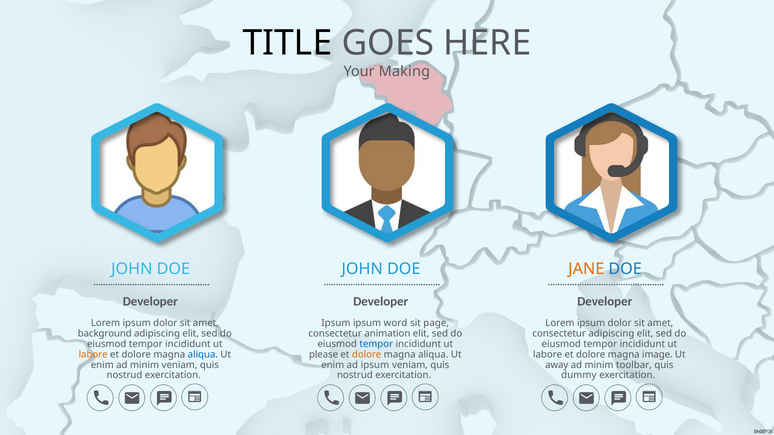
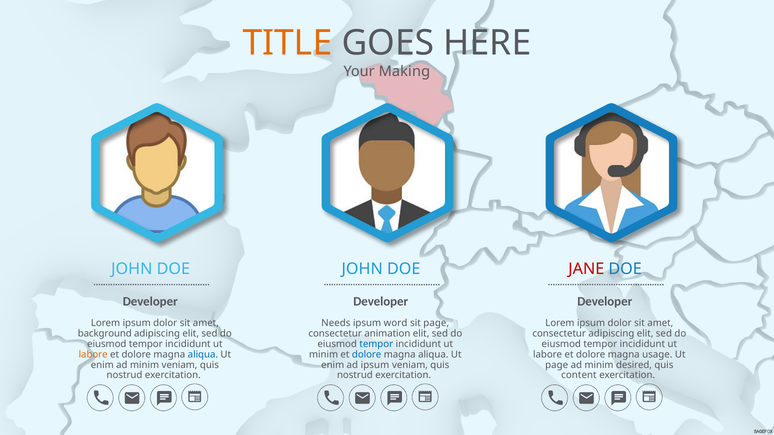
TITLE colour: black -> orange (287, 43)
JANE colour: orange -> red (586, 269)
Ipsum: Ipsum -> Needs (336, 323)
please: please -> minim (324, 355)
dolore colour: orange -> blue (367, 355)
image: image -> usage (657, 355)
away: away -> page (557, 365)
toolbar: toolbar -> desired (634, 365)
dummy: dummy -> content (579, 376)
